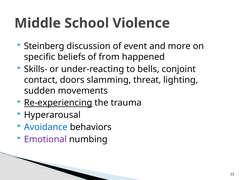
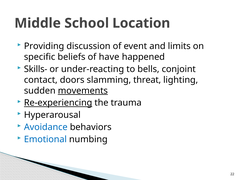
Violence: Violence -> Location (141, 23)
Steinberg: Steinberg -> Providing (44, 46)
more: more -> limits (179, 46)
from: from -> have (109, 57)
movements underline: none -> present (83, 91)
Emotional colour: purple -> blue (45, 139)
